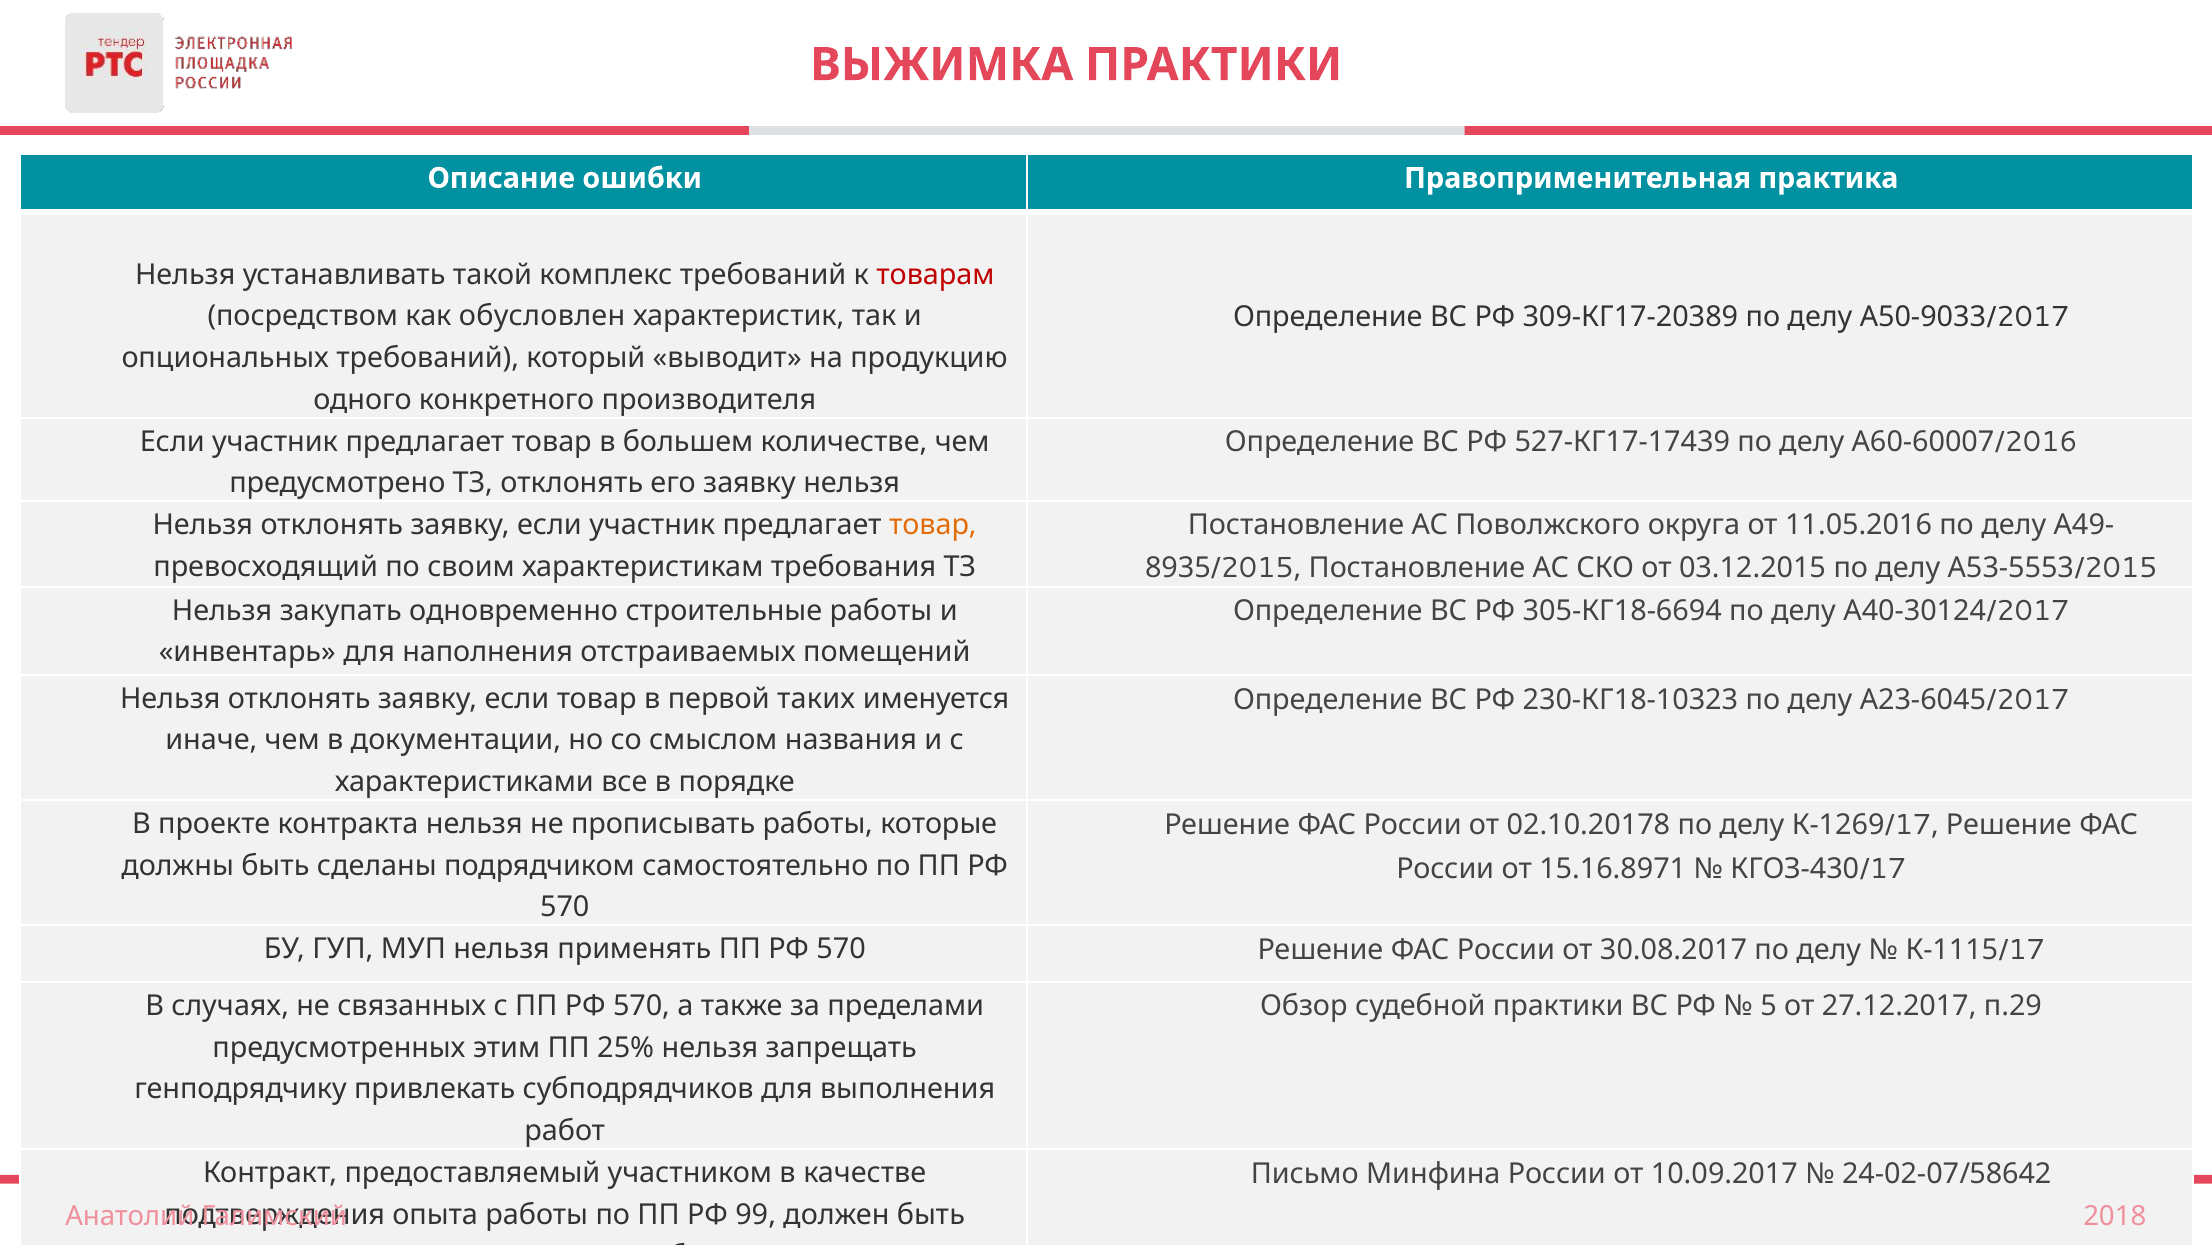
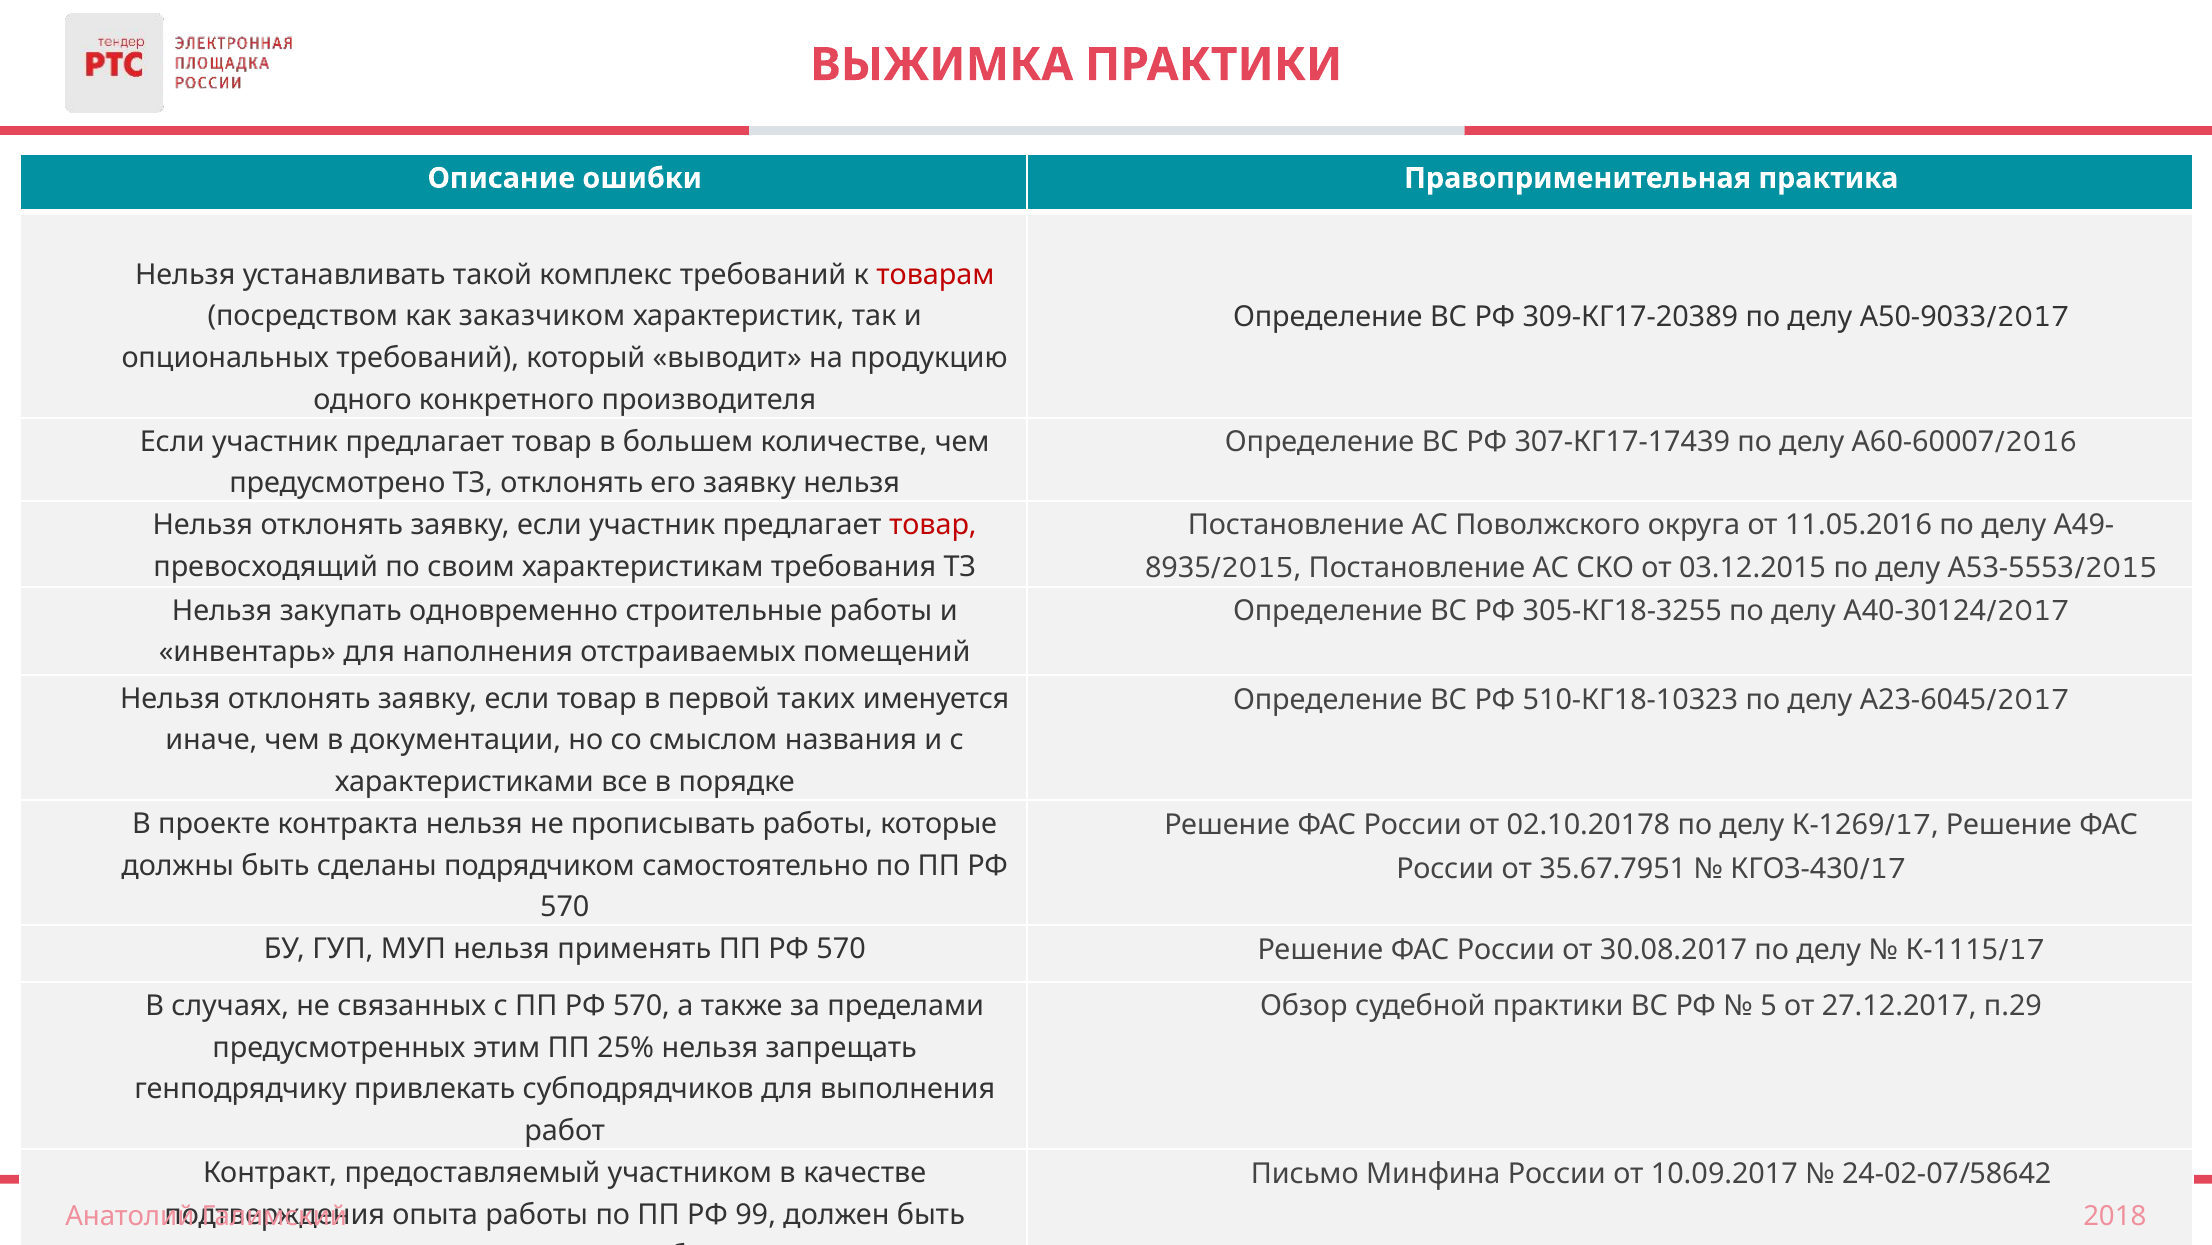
обусловлен: обусловлен -> заказчиком (542, 316)
527-КГ17-17439: 527-КГ17-17439 -> 307-КГ17-17439 (1622, 442)
товар colour: orange -> red (933, 525)
305-КГ18-6694: 305-КГ18-6694 -> 305-КГ18-3255 (1622, 611)
230-КГ18-10323: 230-КГ18-10323 -> 510-КГ18-10323 (1630, 699)
15.16.8971: 15.16.8971 -> 35.67.7951 (1613, 868)
